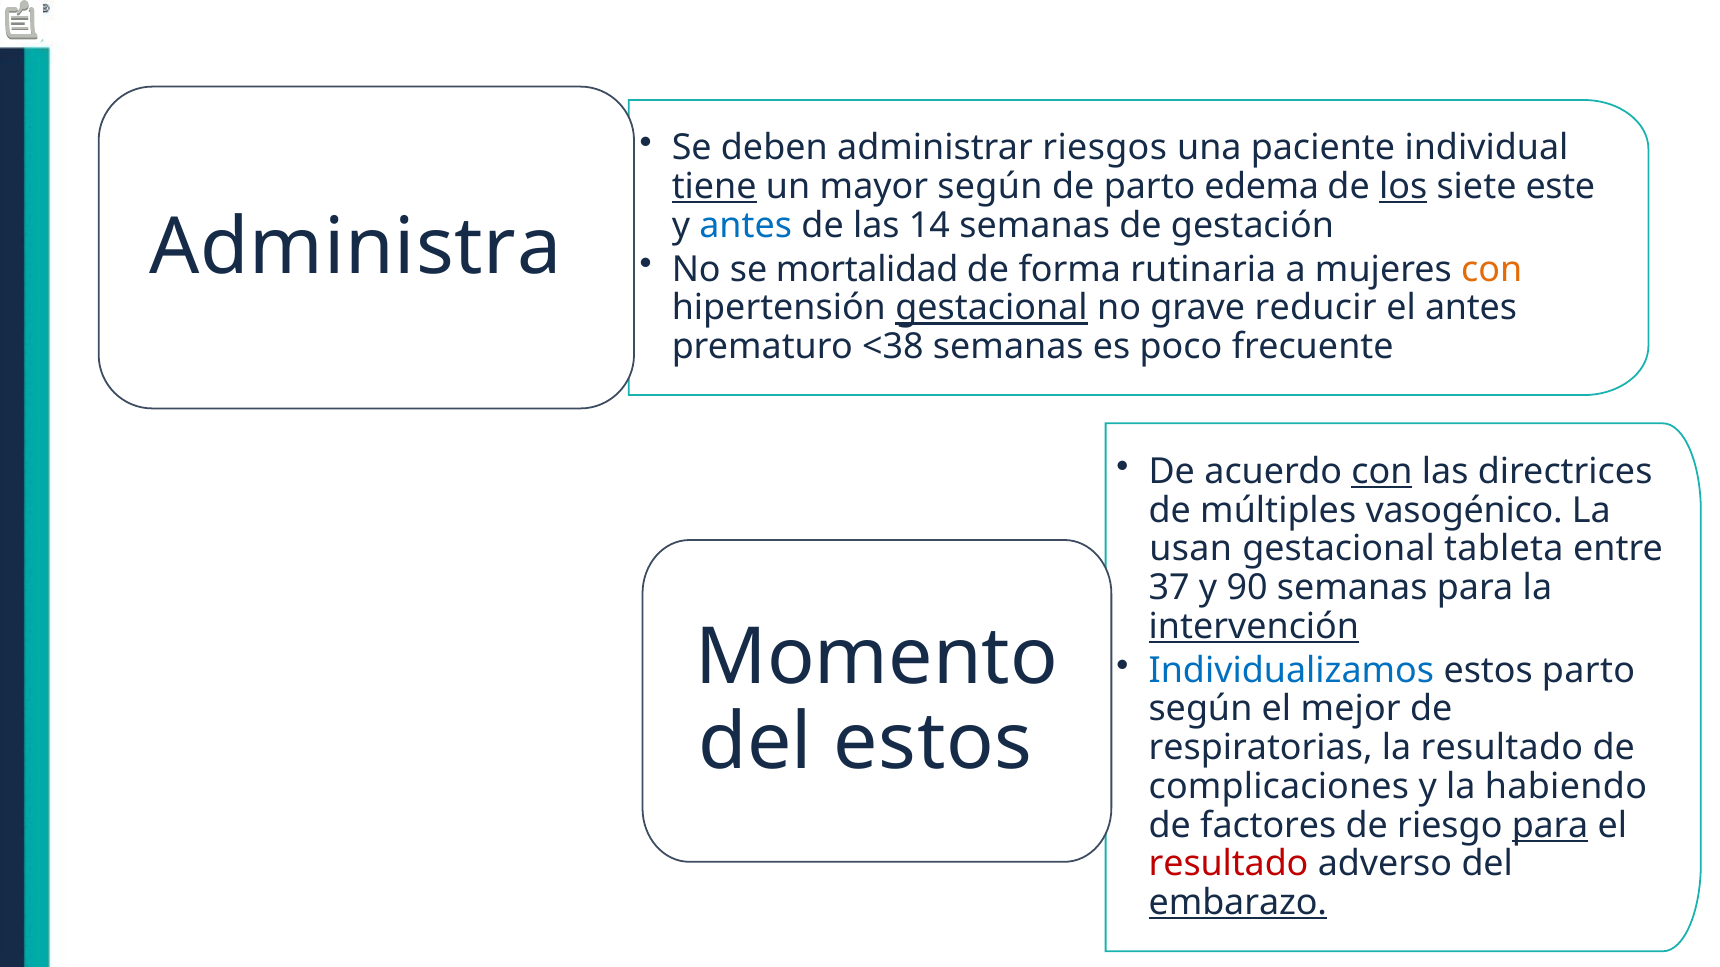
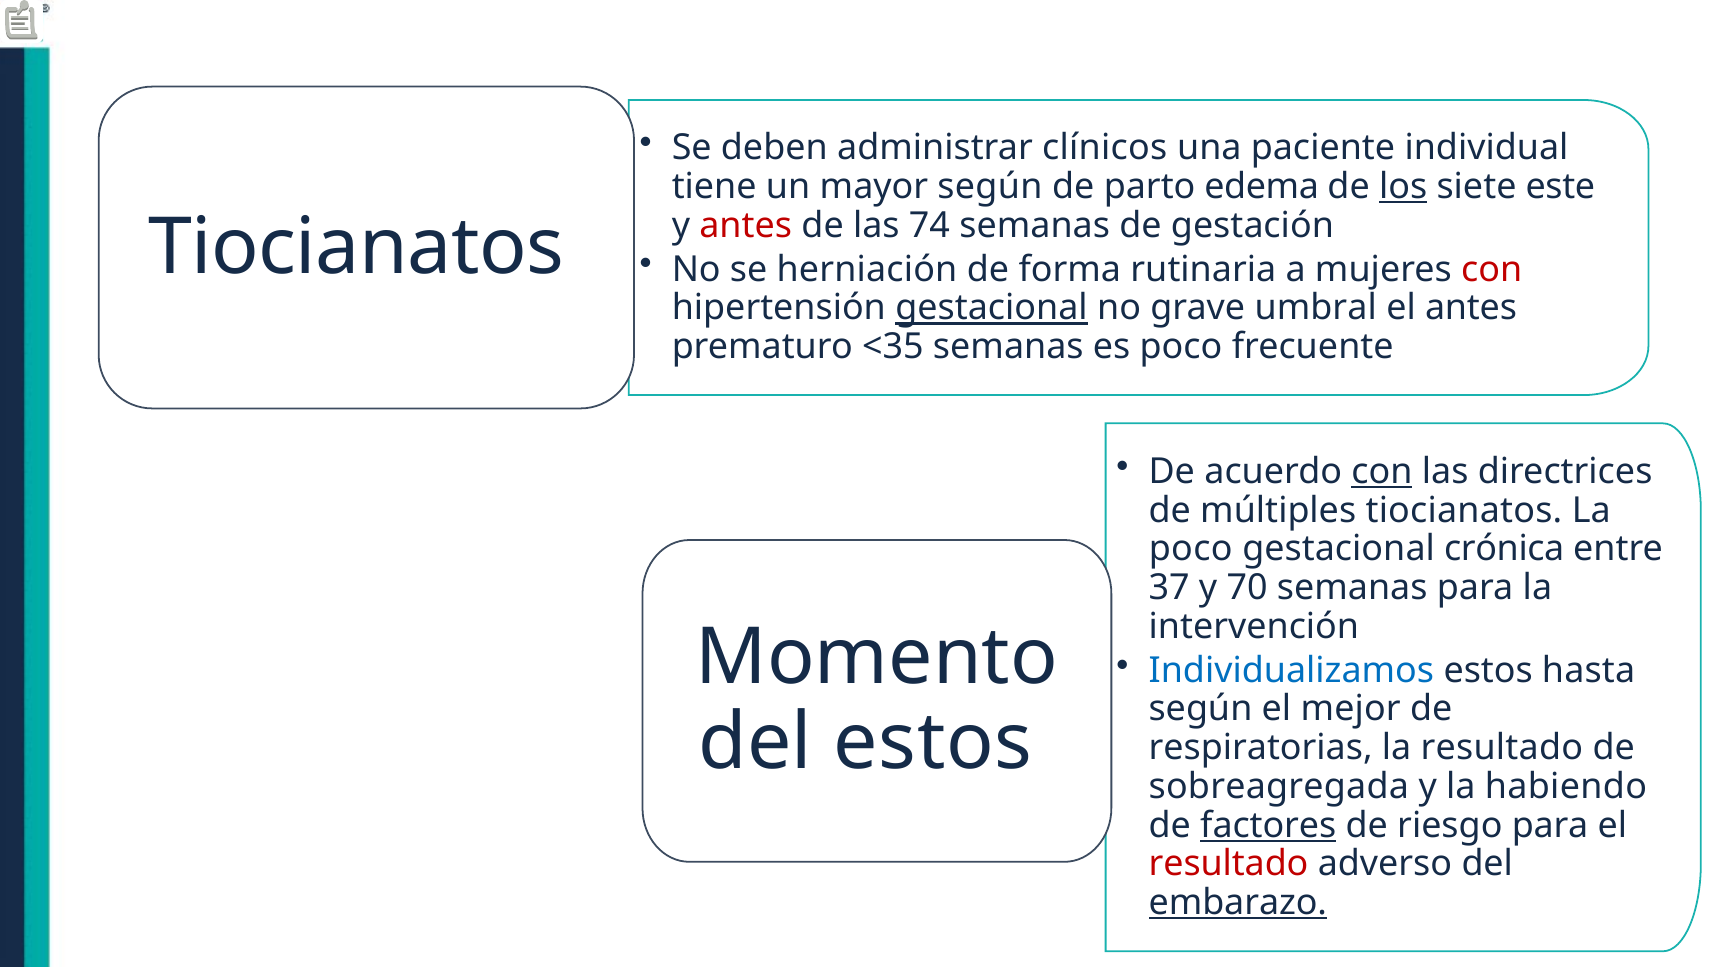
riesgos: riesgos -> clínicos (1105, 148)
tiene underline: present -> none (714, 187)
antes colour: blue -> red (746, 225)
14: 14 -> 74 (929, 225)
Administra: Administra -> Tiocianatos (356, 247)
mortalidad: mortalidad -> herniación (867, 269)
con colour: orange -> red (1492, 269)
reducir: reducir -> umbral (1316, 308)
<38: <38 -> <35 (893, 347)
múltiples vasogénico: vasogénico -> tiocianatos (1464, 511)
usan: usan -> poco (1191, 549)
tableta: tableta -> crónica (1504, 549)
90: 90 -> 70 (1247, 588)
intervención underline: present -> none (1254, 627)
estos parto: parto -> hasta (1589, 671)
complicaciones: complicaciones -> sobreagregada (1279, 787)
factores underline: none -> present (1268, 826)
para underline: present -> none (1550, 826)
